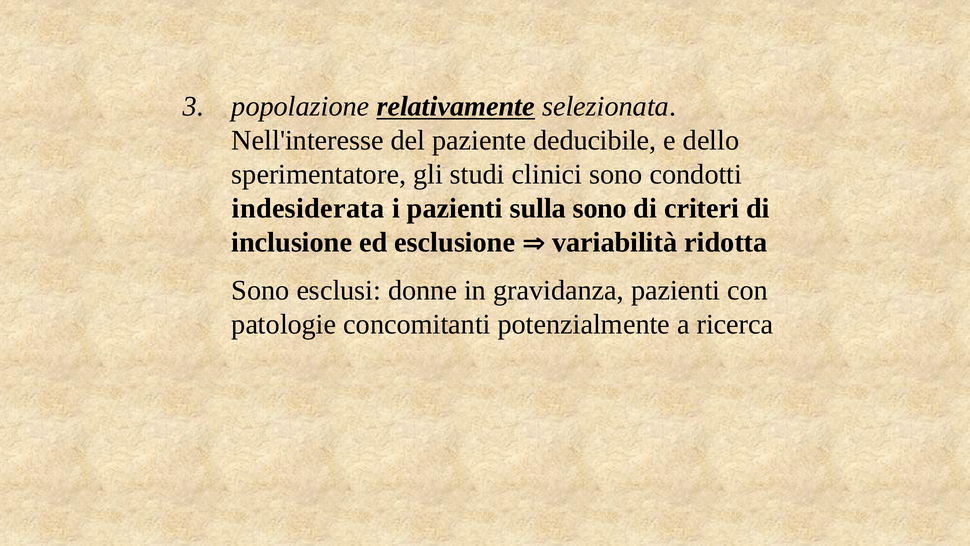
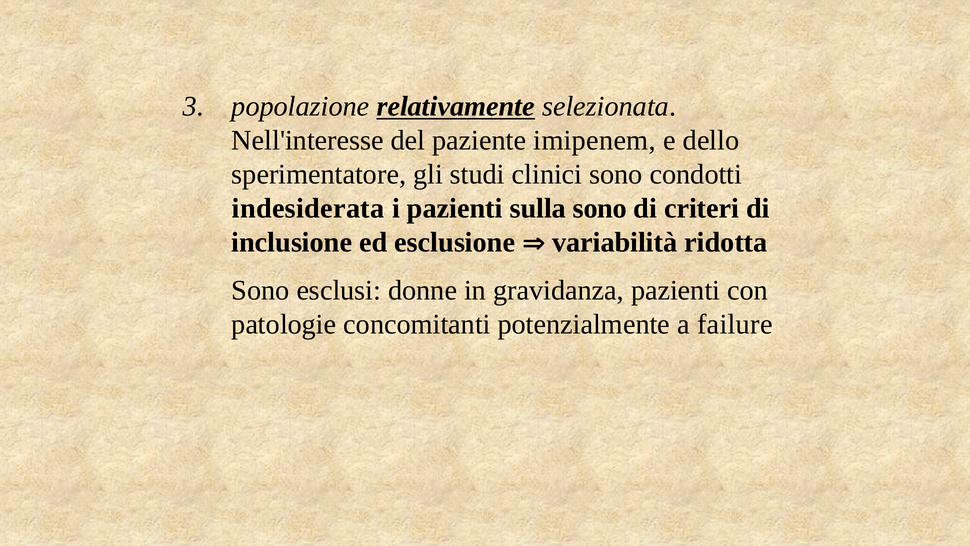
deducibile: deducibile -> imipenem (595, 140)
ricerca: ricerca -> failure (735, 324)
